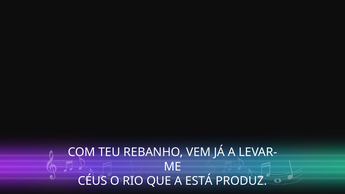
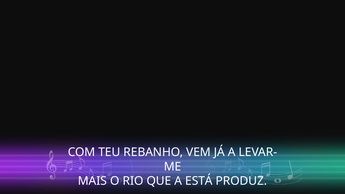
CÉUS: CÉUS -> MAIS (92, 181)
